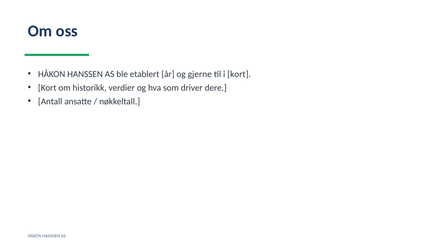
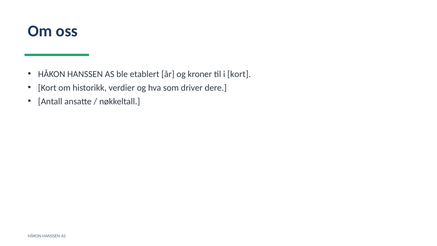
gjerne: gjerne -> kroner (200, 74)
